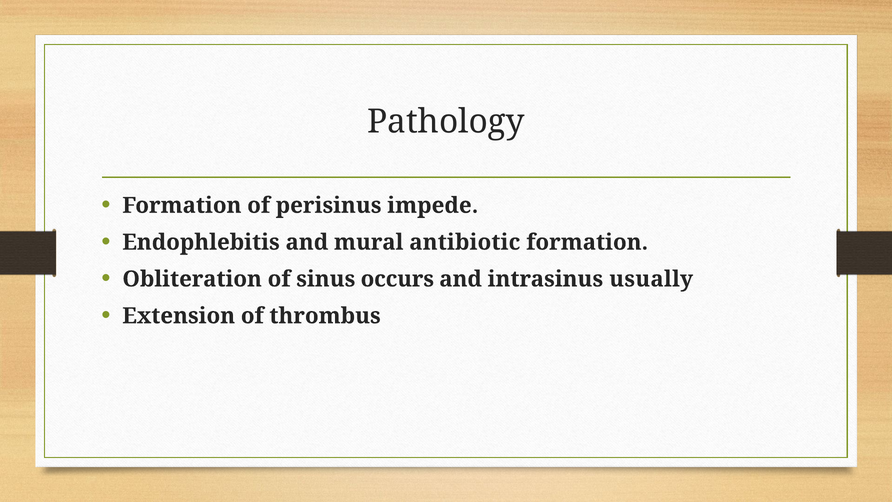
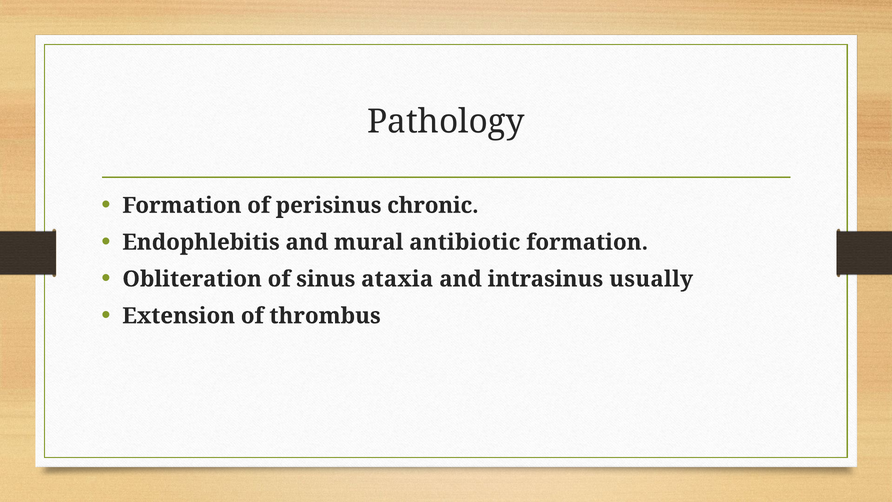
impede: impede -> chronic (433, 205)
occurs: occurs -> ataxia (397, 279)
